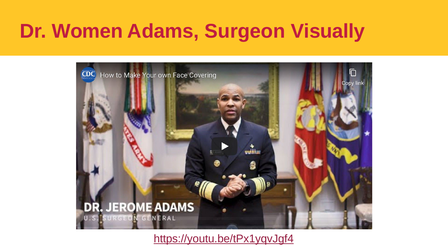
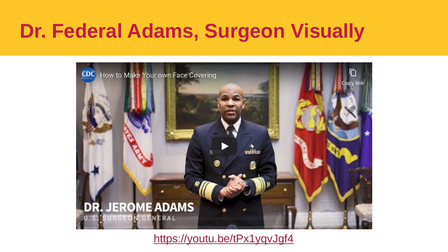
Women: Women -> Federal (87, 31)
